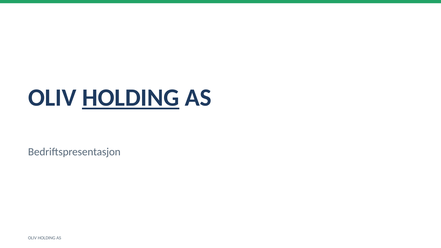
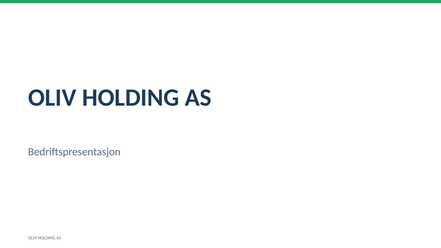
HOLDING underline: present -> none (131, 98)
